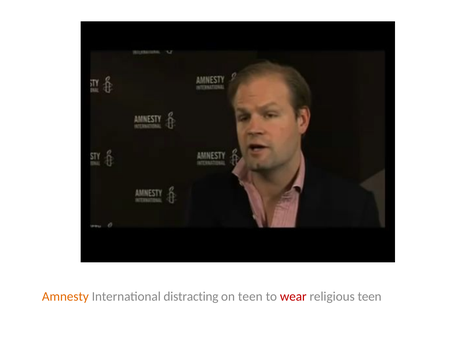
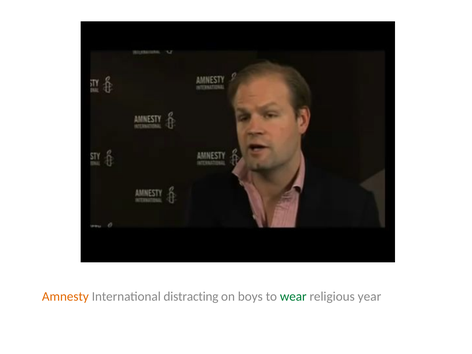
on teen: teen -> boys (250, 296)
wear colour: red -> green (293, 296)
religious teen: teen -> year (369, 296)
